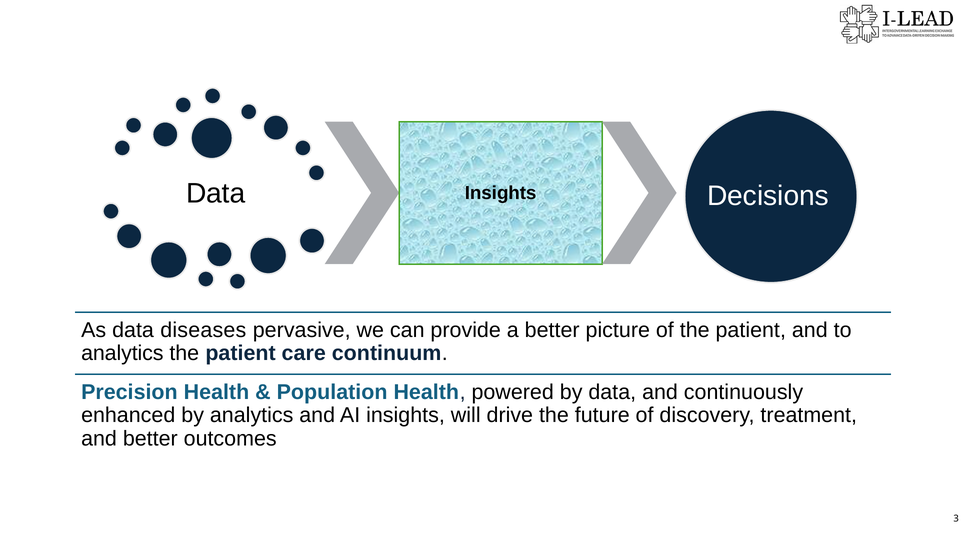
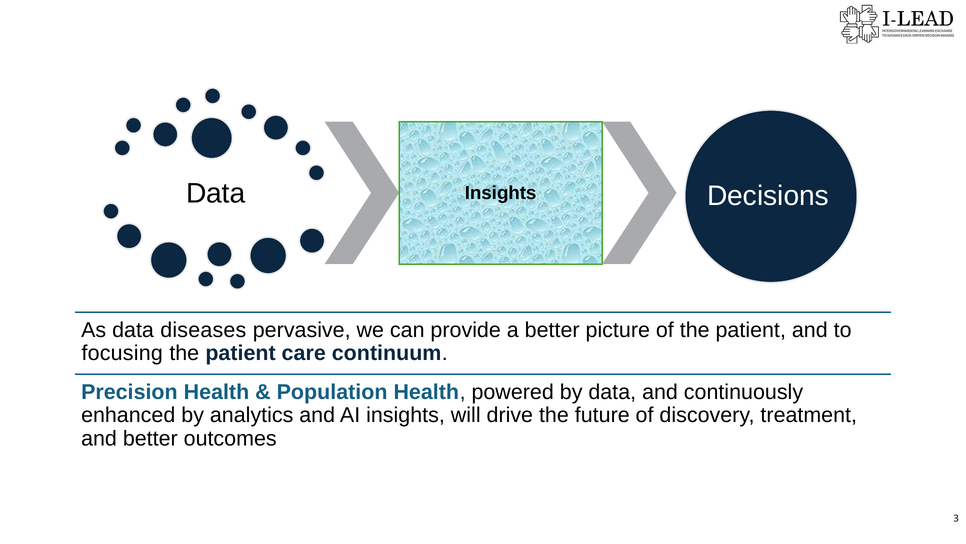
analytics: analytics -> focusing (122, 353)
